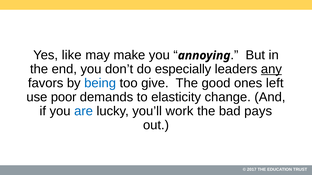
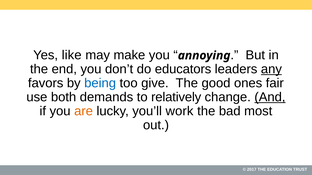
especially: especially -> educators (183, 69)
left: left -> fair (275, 83)
poor: poor -> both (64, 97)
elasticity: elasticity -> relatively (176, 97)
And underline: none -> present (270, 97)
are colour: blue -> orange (84, 111)
pays: pays -> most (258, 111)
